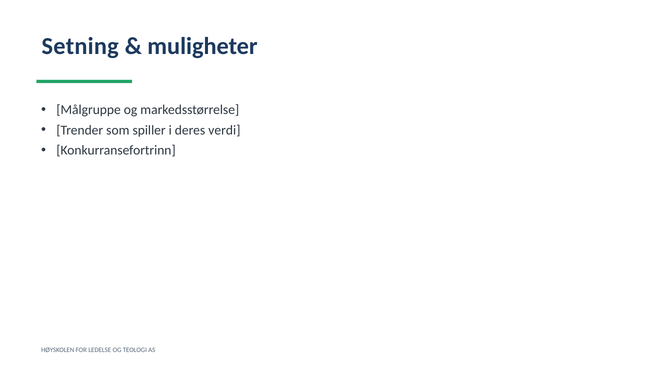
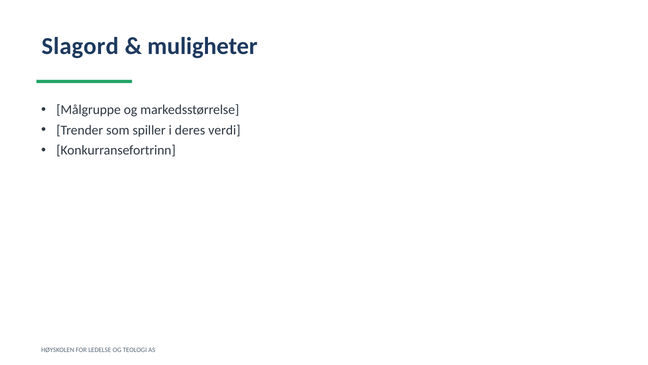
Setning: Setning -> Slagord (80, 46)
